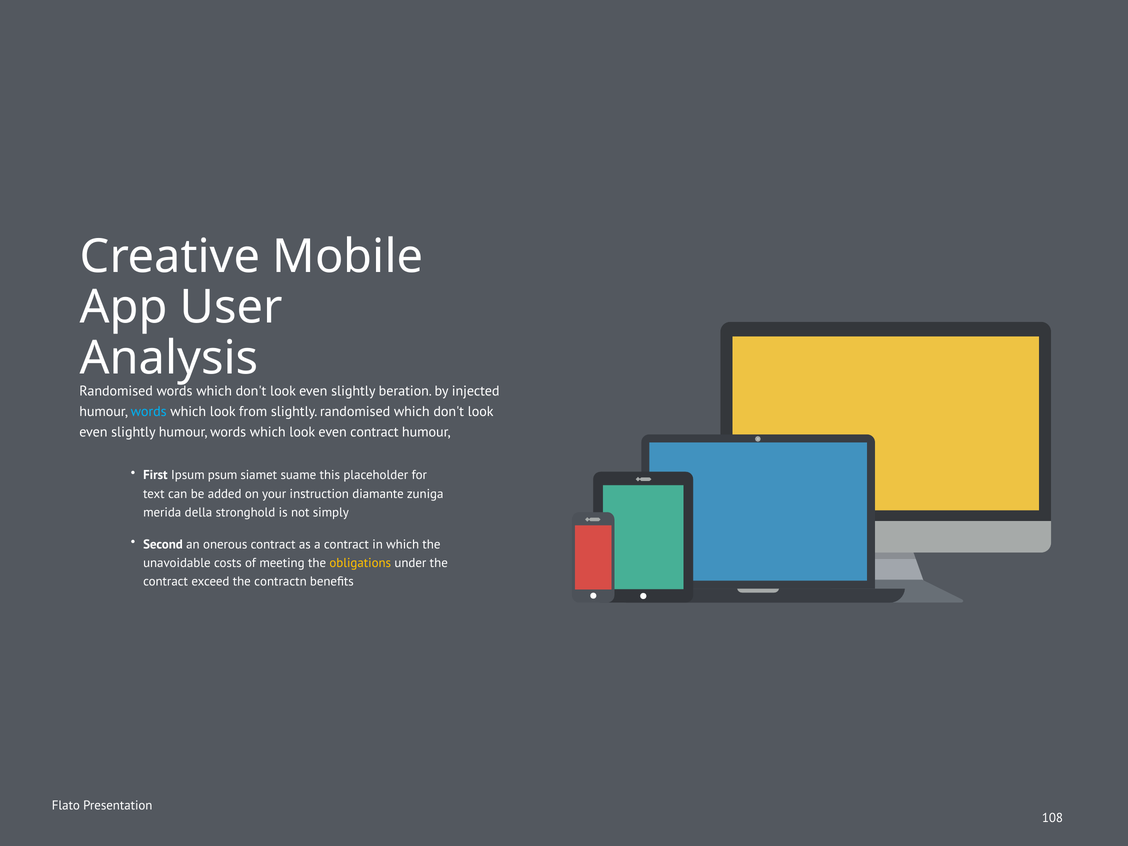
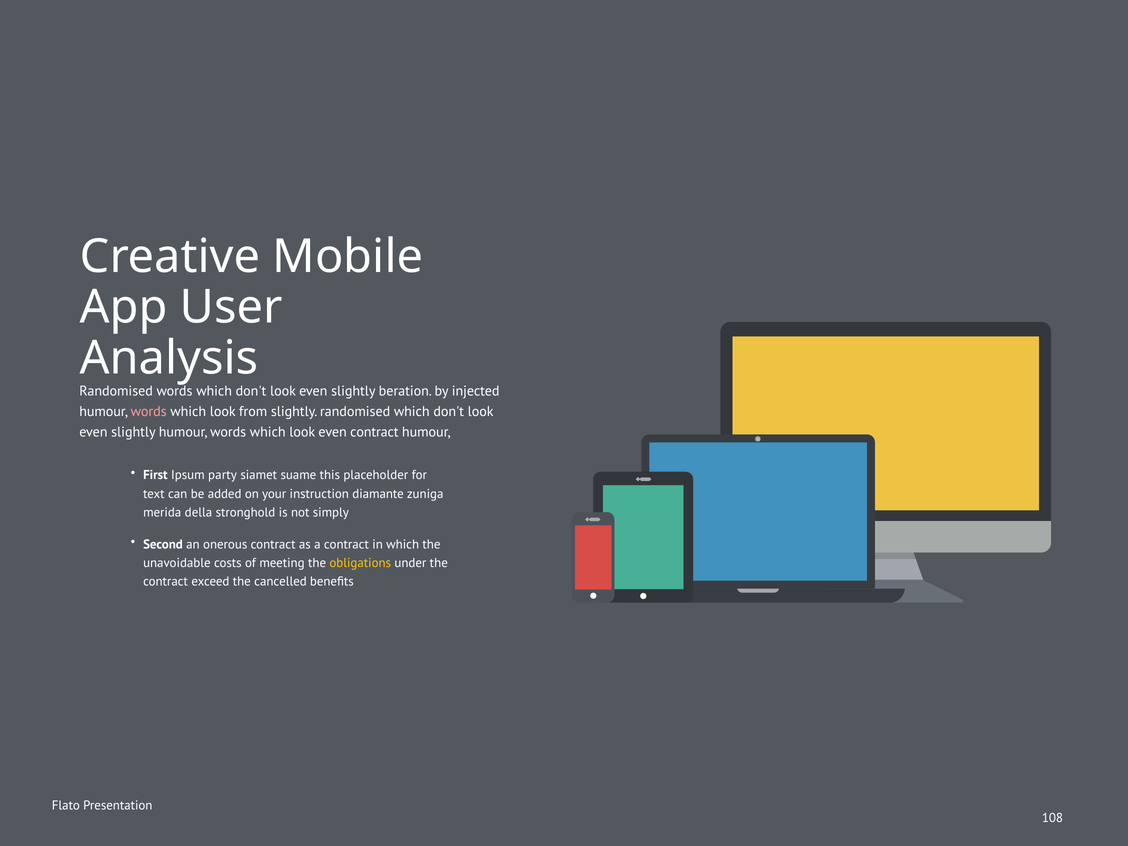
words colour: light blue -> pink (149, 412)
psum: psum -> party (222, 475)
contractn: contractn -> cancelled (280, 581)
